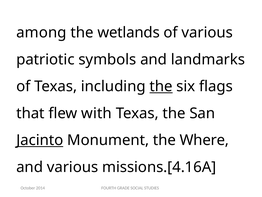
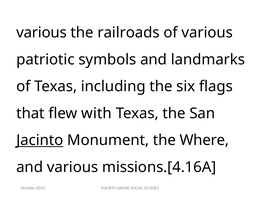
among: among -> various (42, 32)
wetlands: wetlands -> railroads (129, 32)
the underline: present -> none (161, 86)
